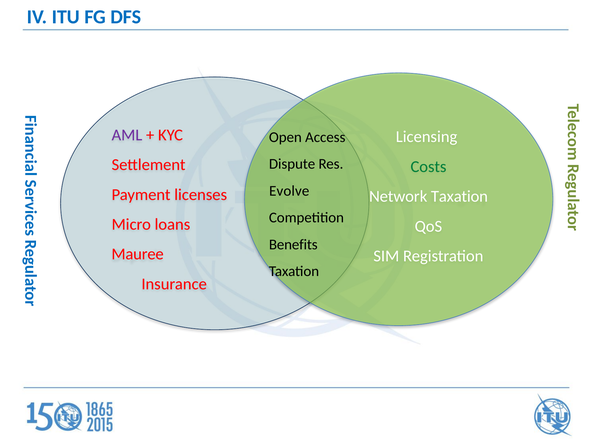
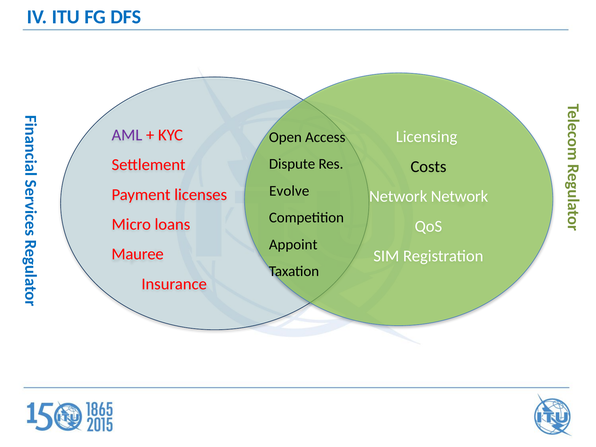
Costs colour: green -> black (428, 167)
Network Taxation: Taxation -> Network (459, 196)
Benefits: Benefits -> Appoint (293, 244)
